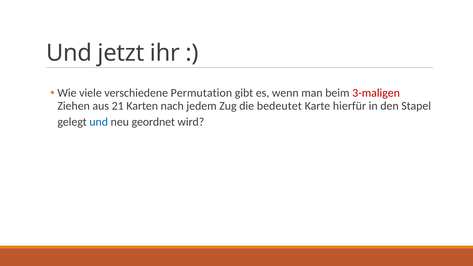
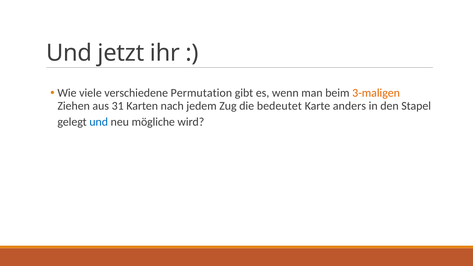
3-maligen colour: red -> orange (376, 93)
21: 21 -> 31 (118, 106)
hierfür: hierfür -> anders (349, 106)
geordnet: geordnet -> mögliche (153, 122)
